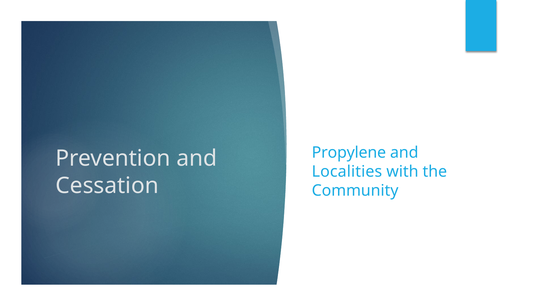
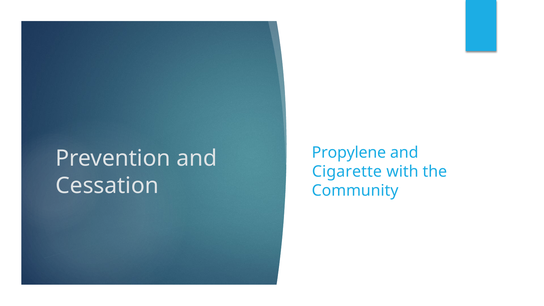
Localities: Localities -> Cigarette (347, 172)
